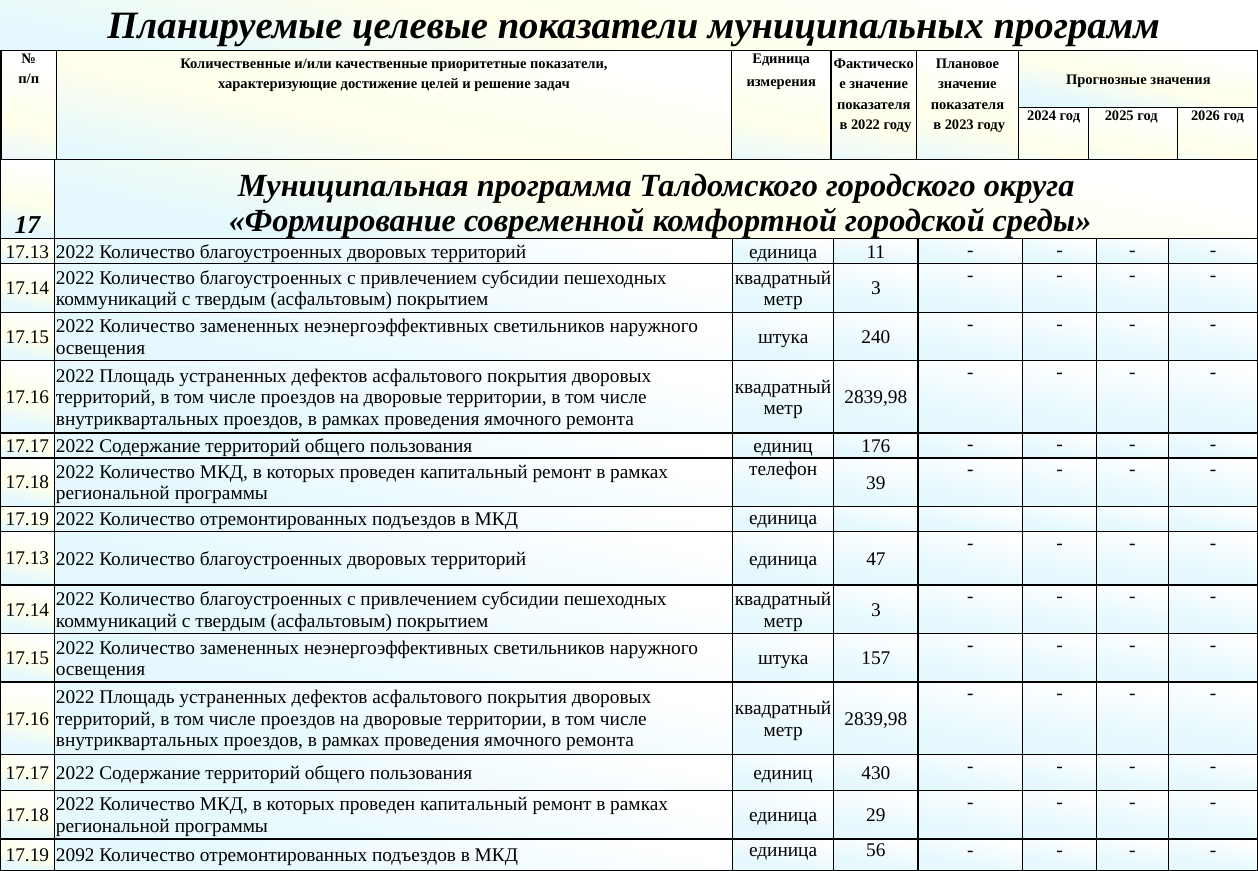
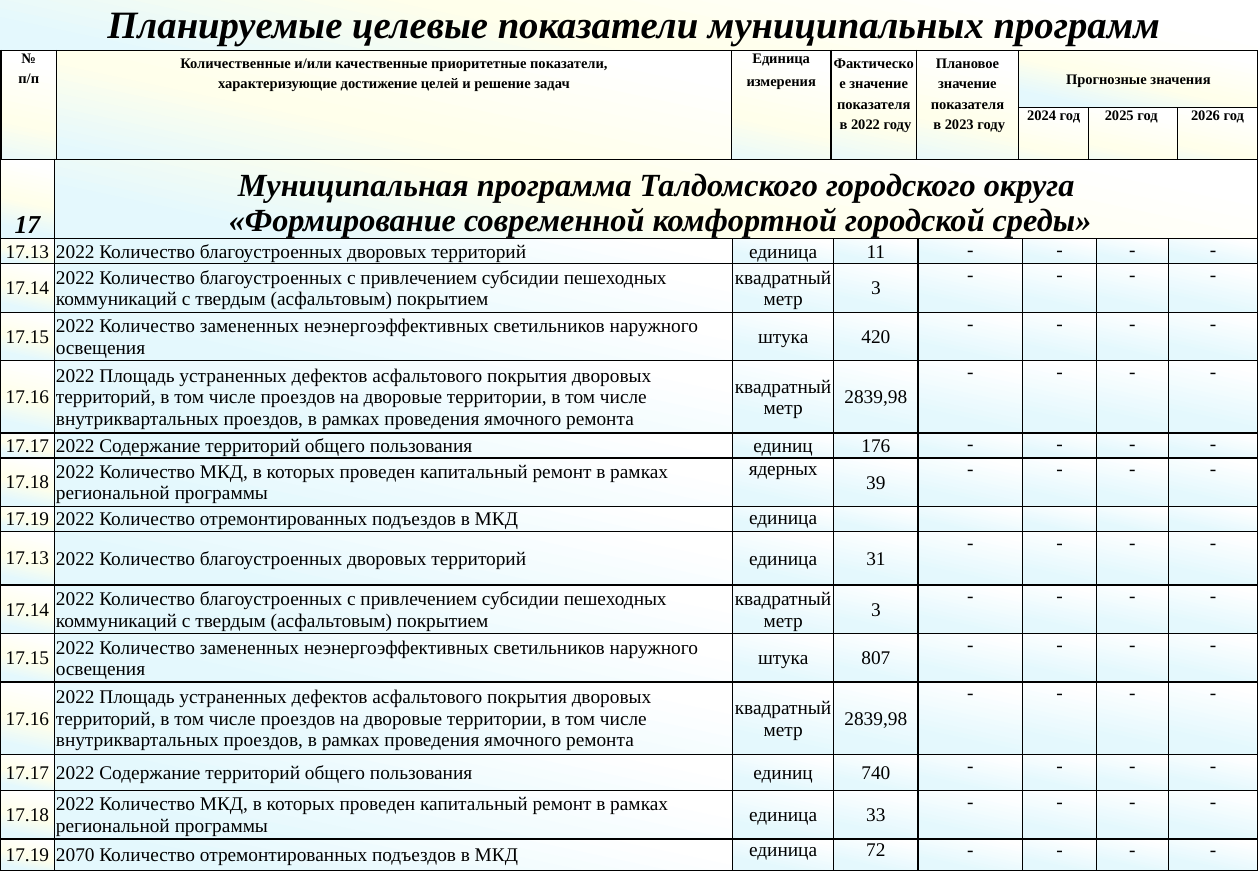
240: 240 -> 420 (876, 337)
телефон: телефон -> ядерных (783, 469)
47: 47 -> 31 (876, 559)
157: 157 -> 807 (876, 658)
430: 430 -> 740 (876, 773)
29: 29 -> 33 (876, 815)
2092: 2092 -> 2070 (75, 855)
56: 56 -> 72 (876, 850)
